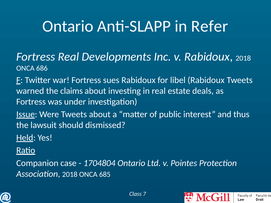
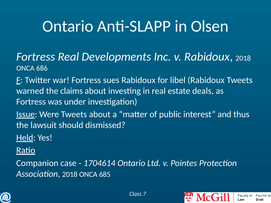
Refer: Refer -> Olsen (210, 26)
1704804: 1704804 -> 1704614 (99, 163)
